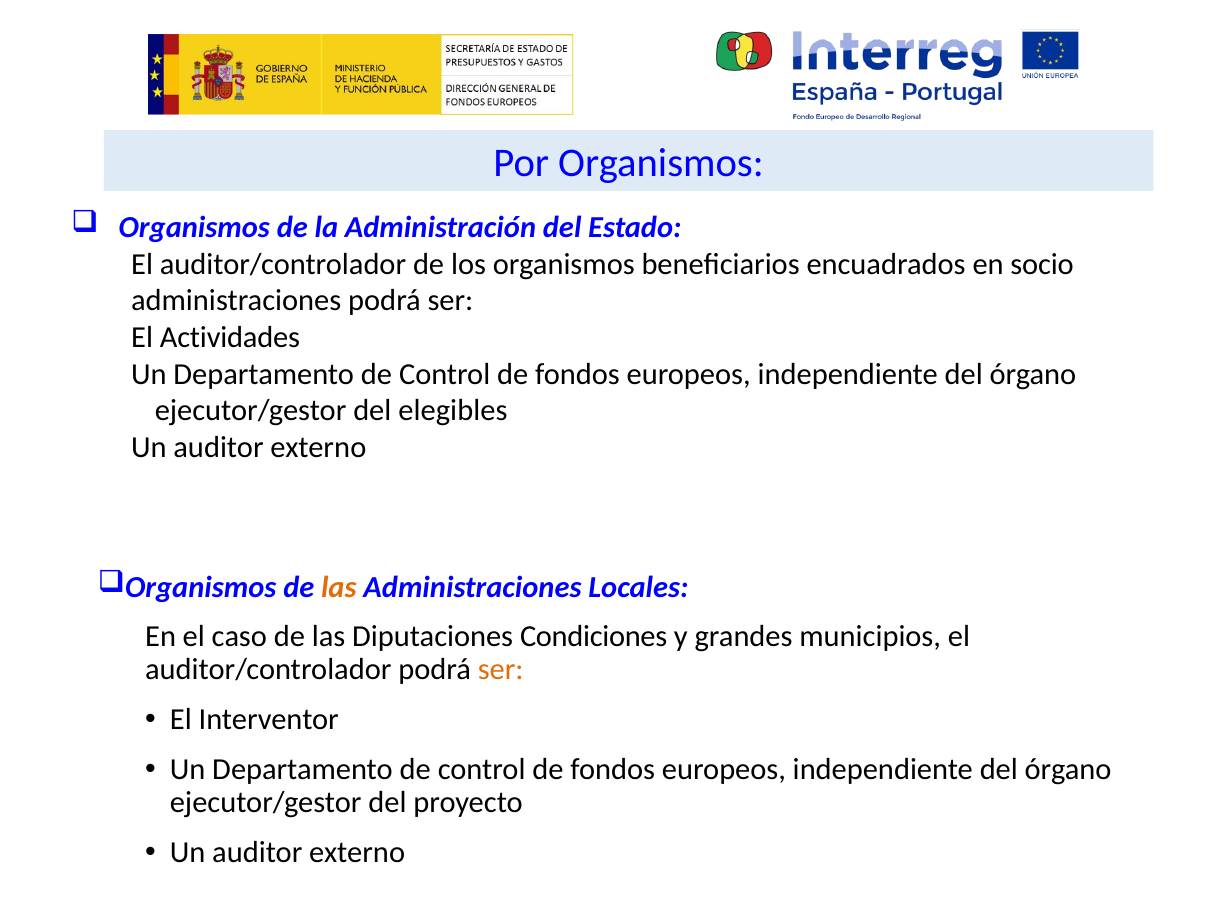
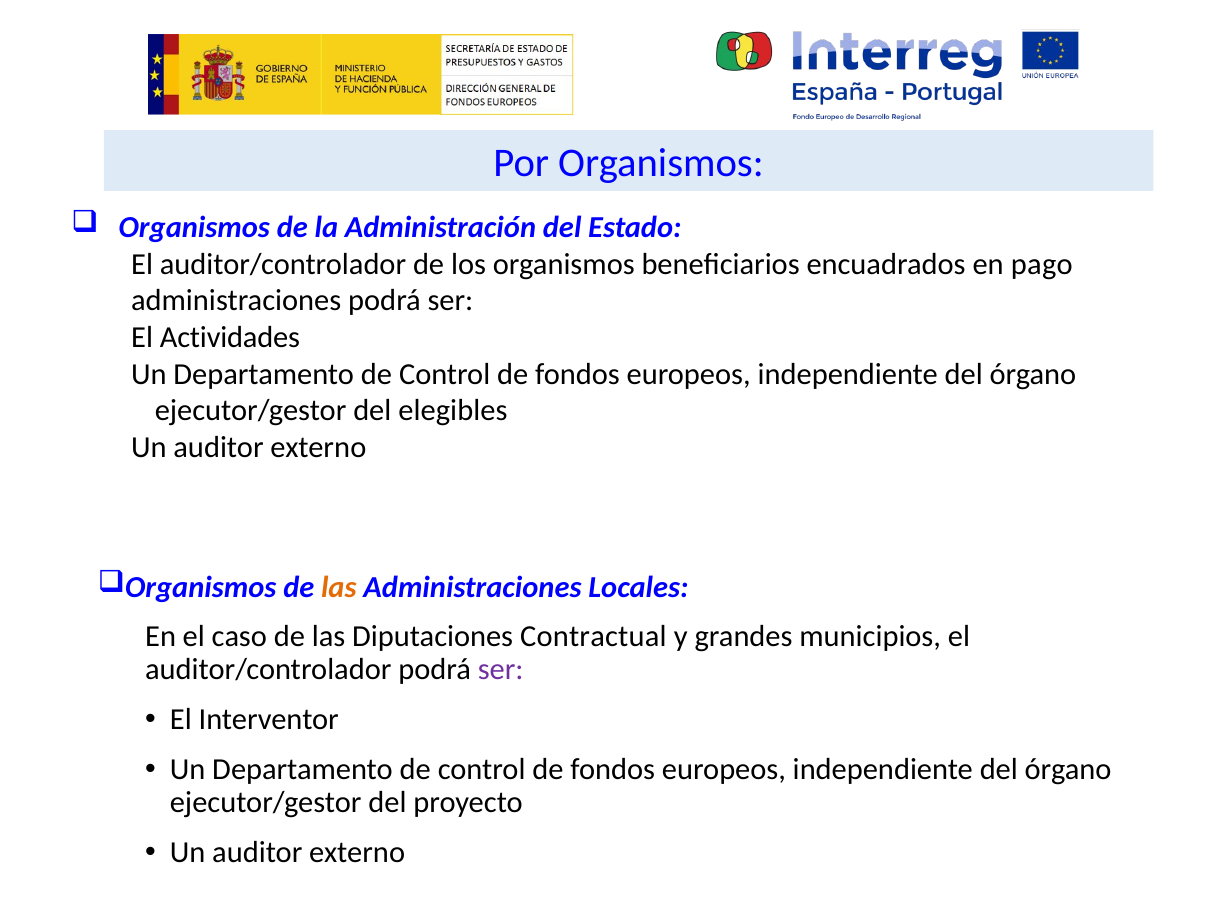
socio: socio -> pago (1042, 264)
Condiciones: Condiciones -> Contractual (593, 637)
ser colour: orange -> purple (501, 670)
